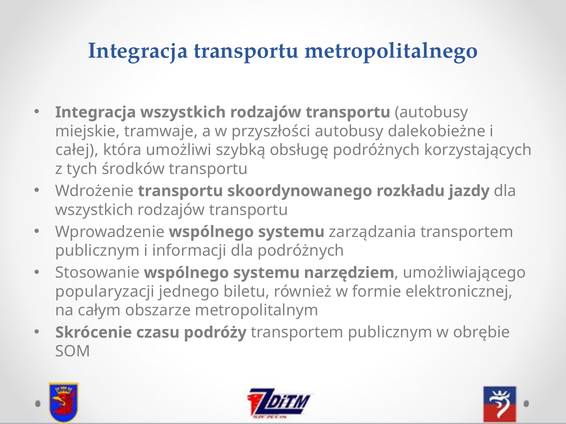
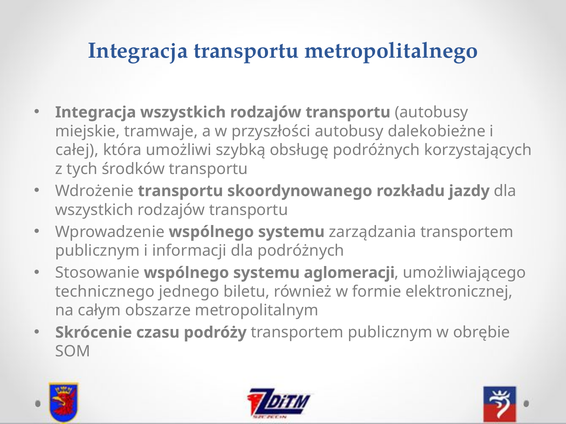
narzędziem: narzędziem -> aglomeracji (349, 273)
popularyzacji: popularyzacji -> technicznego (105, 292)
